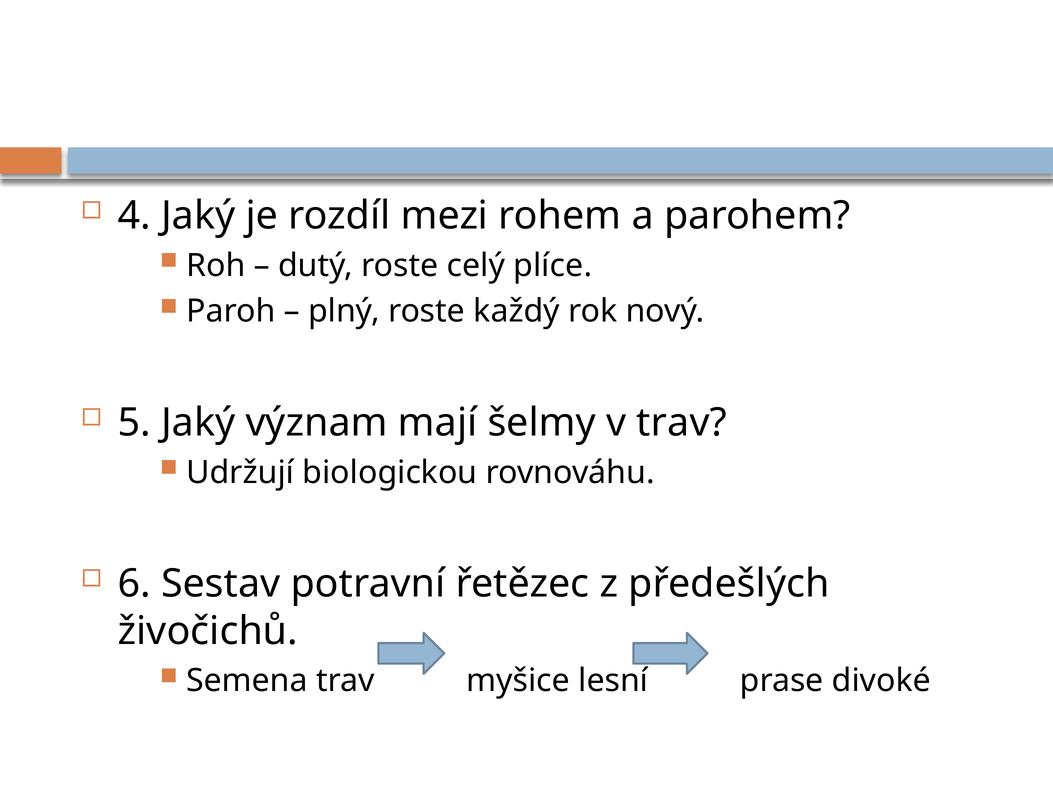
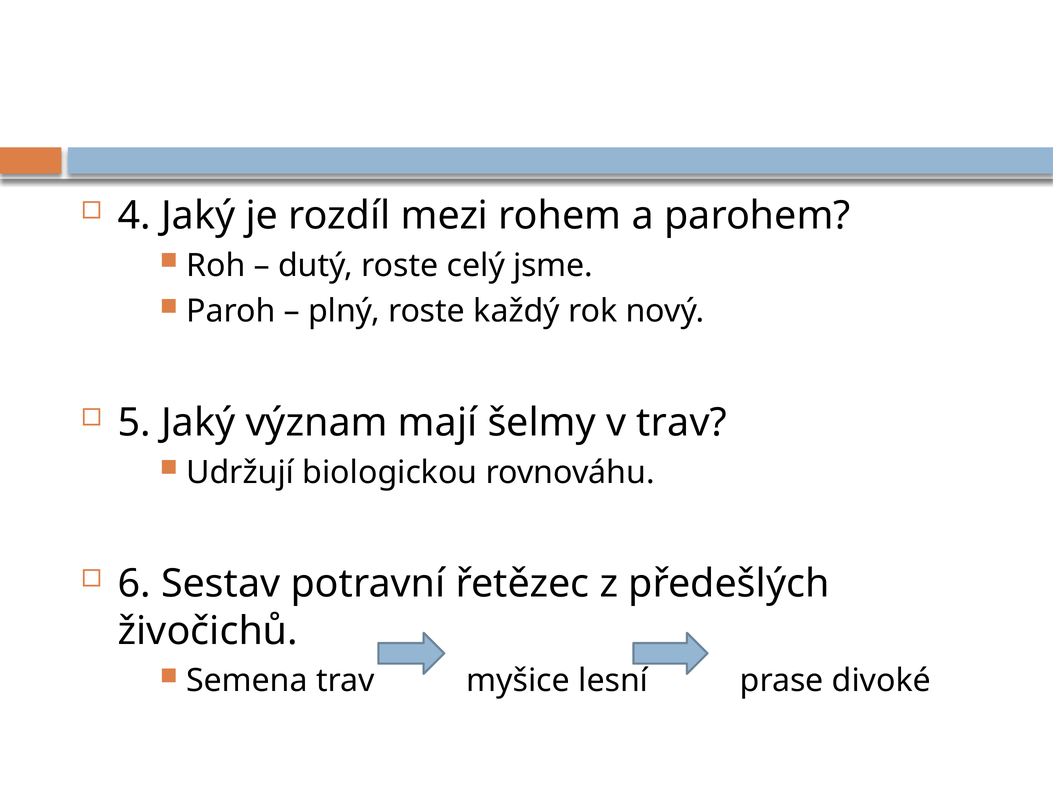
plíce: plíce -> jsme (553, 266)
